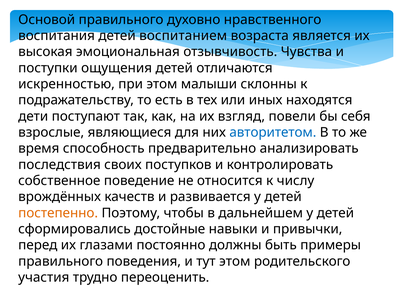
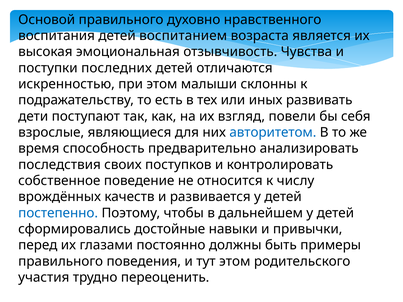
ощущения: ощущения -> последних (117, 68)
находятся: находятся -> развивать (319, 100)
постепенно colour: orange -> blue (58, 213)
